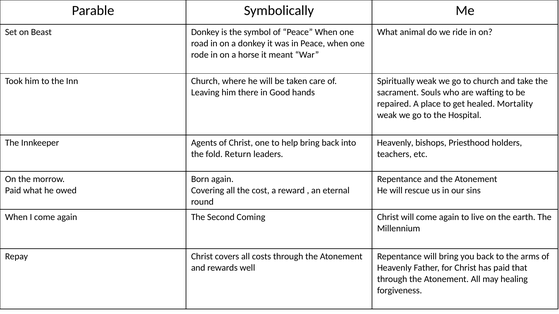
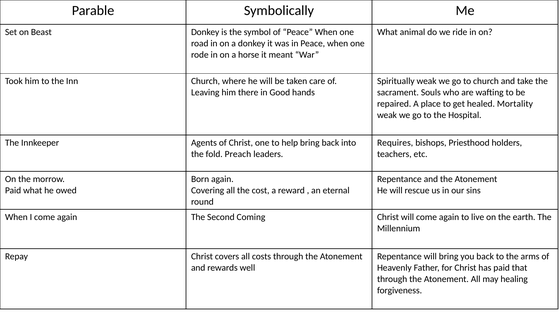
Heavenly: Heavenly -> Requires (395, 143)
Return: Return -> Preach (238, 154)
